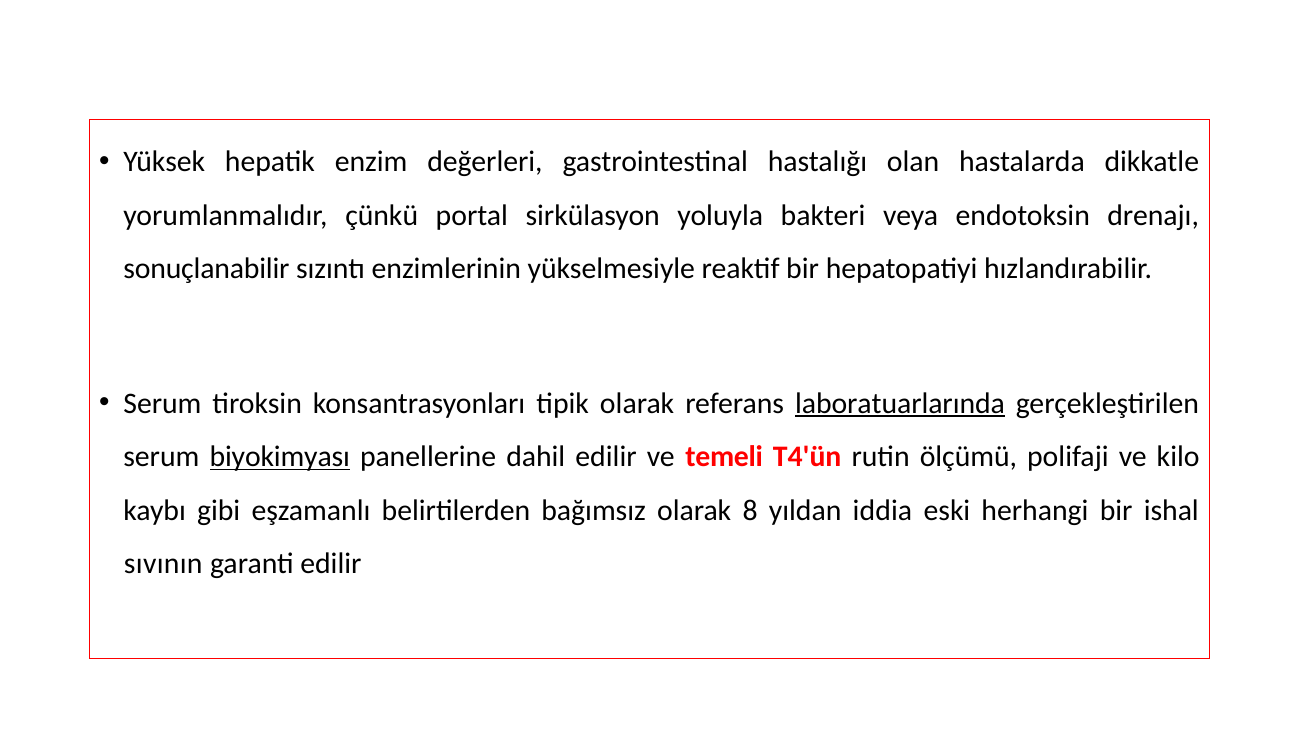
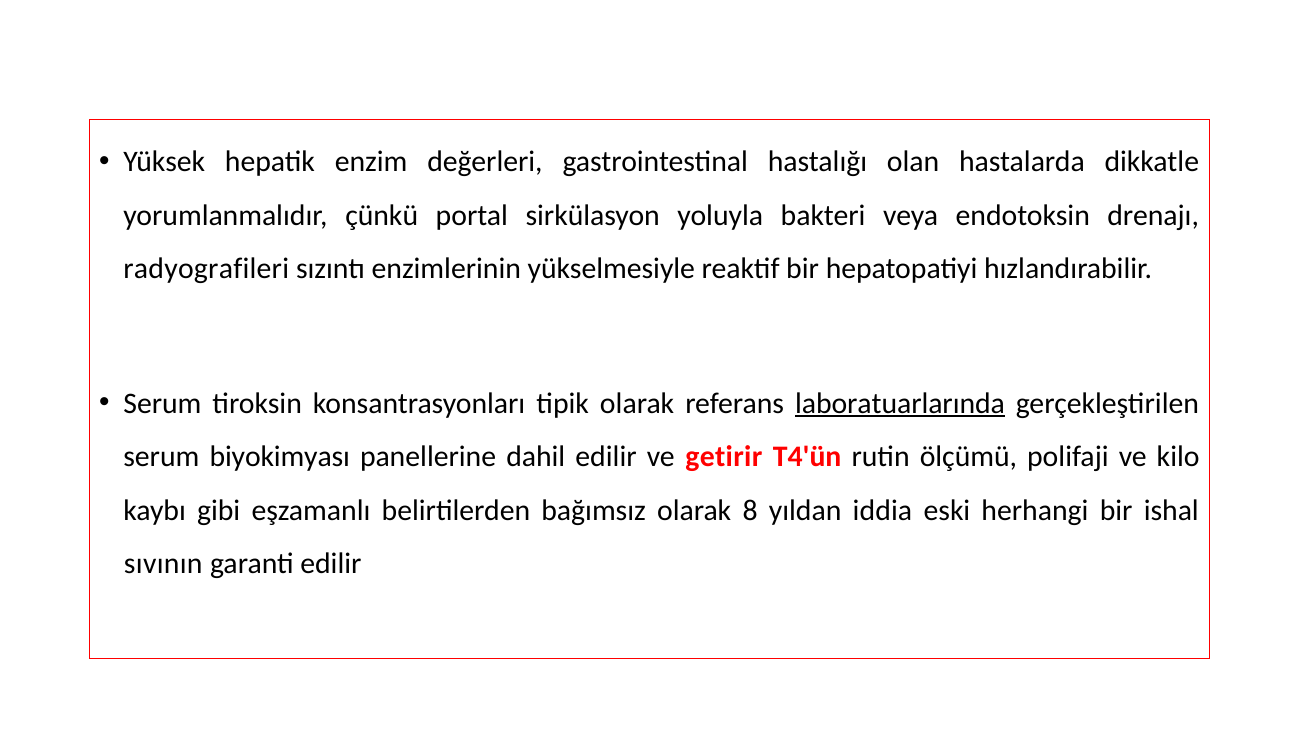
sonuçlanabilir: sonuçlanabilir -> radyografileri (206, 269)
biyokimyası underline: present -> none (280, 457)
temeli: temeli -> getirir (724, 457)
